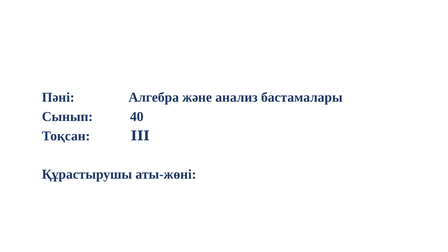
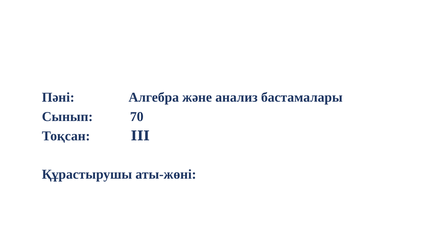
40: 40 -> 70 (137, 117)
